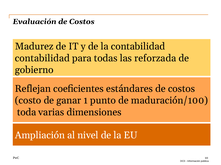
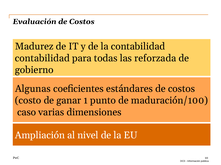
Reflejan: Reflejan -> Algunas (33, 89)
toda: toda -> caso (27, 113)
